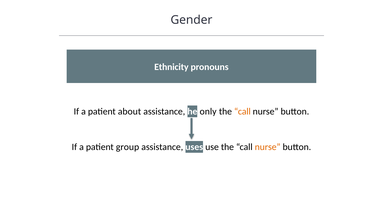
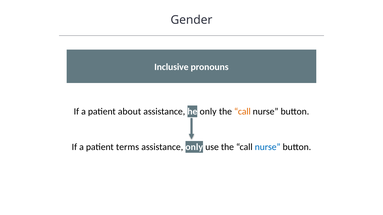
Ethnicity: Ethnicity -> Inclusive (171, 67)
group: group -> terms (127, 147)
assistance uses: uses -> only (194, 147)
nurse colour: orange -> blue (268, 147)
